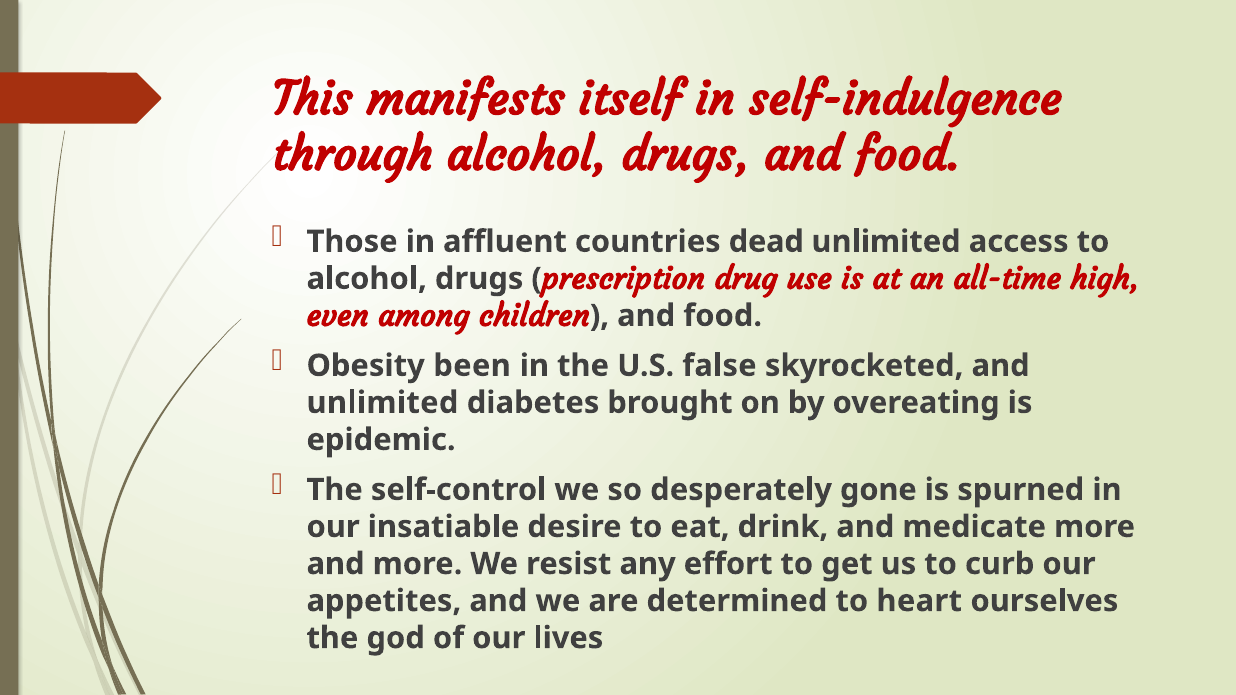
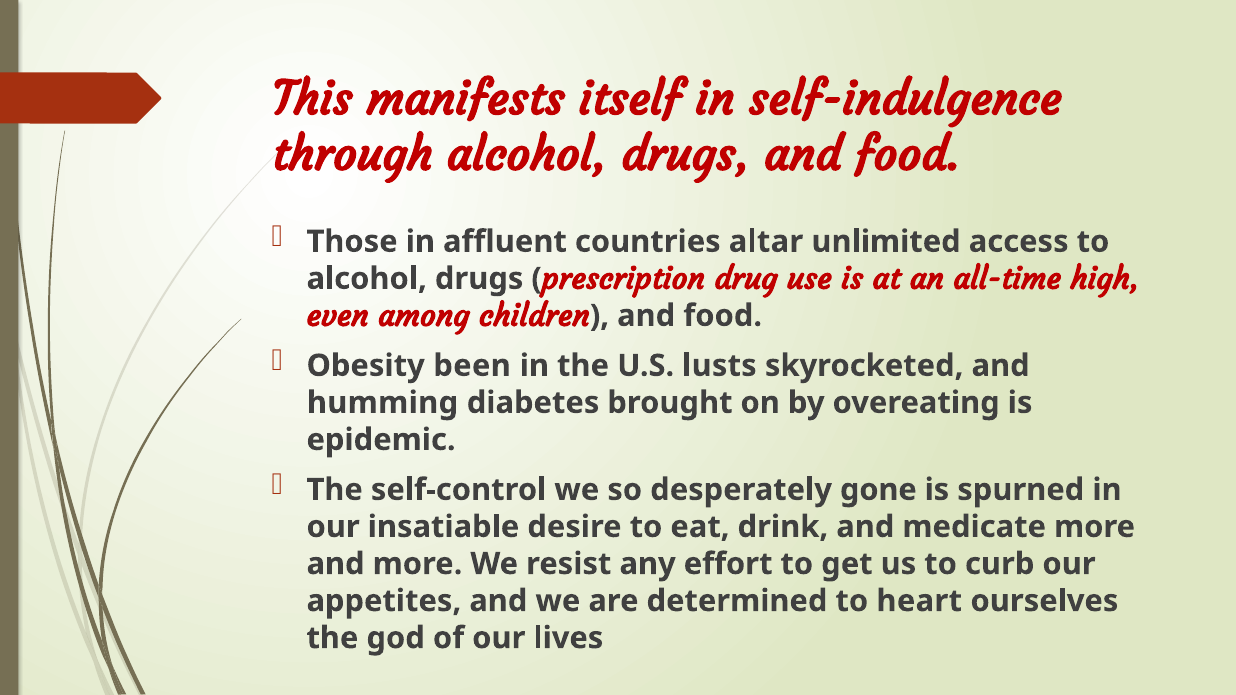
dead: dead -> altar (766, 242)
false: false -> lusts (719, 366)
unlimited: unlimited -> humming (382, 403)
